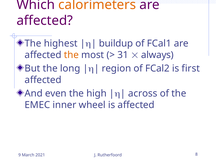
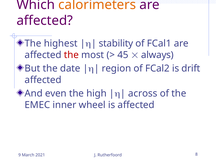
buildup: buildup -> stability (116, 43)
the colour: orange -> red (71, 55)
31: 31 -> 45 (123, 55)
long: long -> date (70, 68)
first: first -> drift (191, 68)
